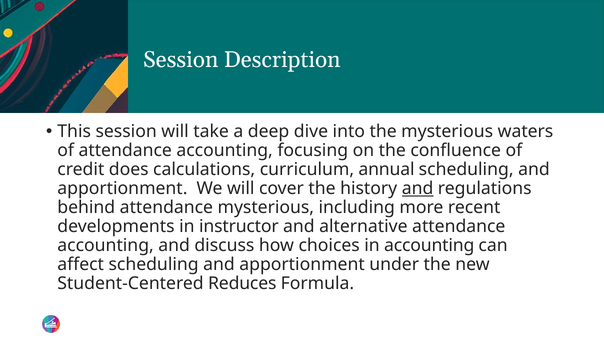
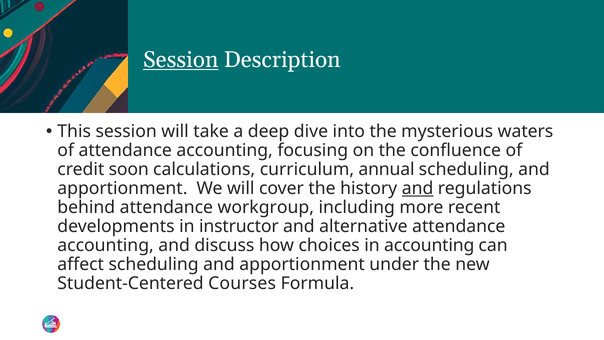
Session underline: none -> present (181, 60)
does: does -> soon (129, 169)
attendance mysterious: mysterious -> workgroup (266, 207)
Reduces: Reduces -> Courses (242, 283)
